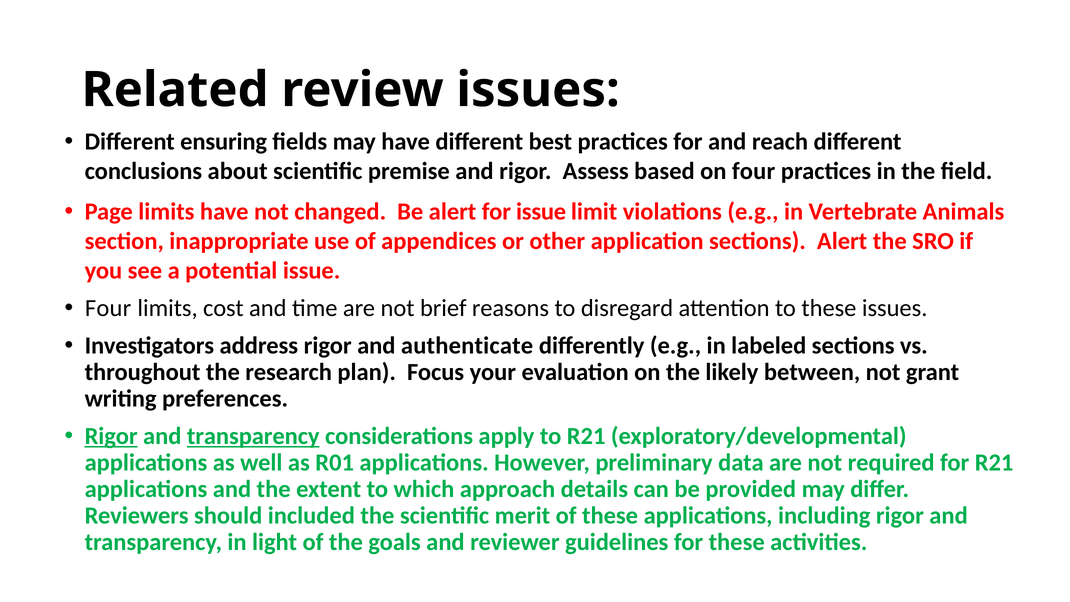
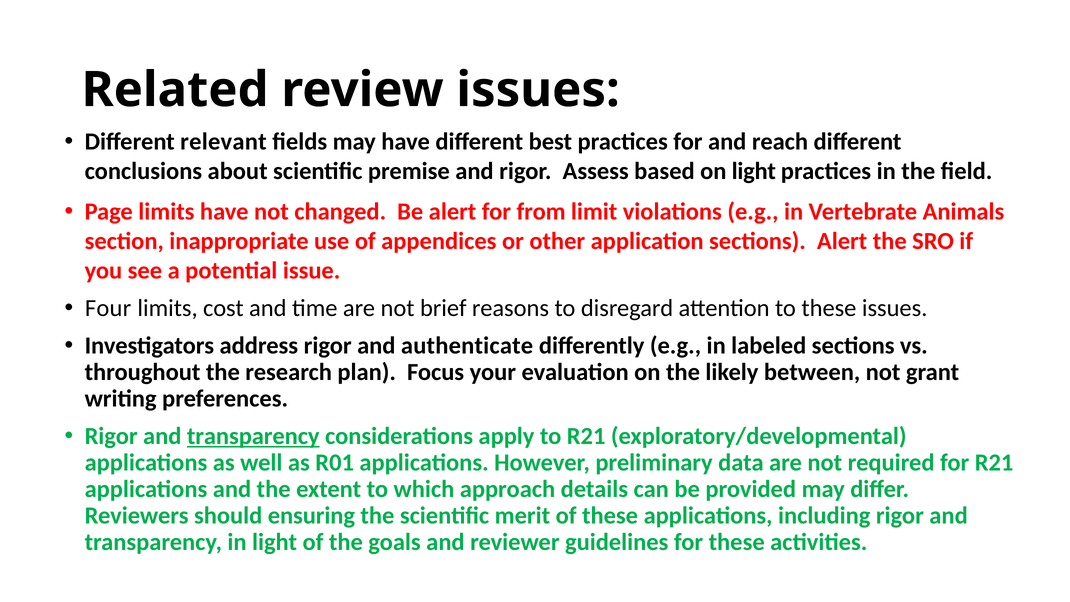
ensuring: ensuring -> relevant (223, 142)
on four: four -> light (754, 171)
for issue: issue -> from (541, 212)
Rigor underline: present -> none (111, 436)
included: included -> ensuring (311, 516)
